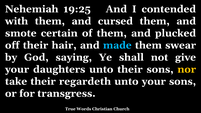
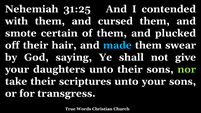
19:25: 19:25 -> 31:25 (77, 9)
nor colour: yellow -> light green (187, 69)
regardeth: regardeth -> scriptures (85, 81)
